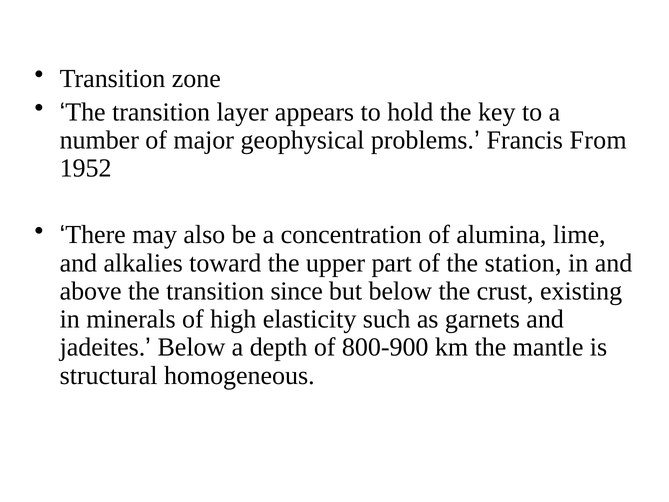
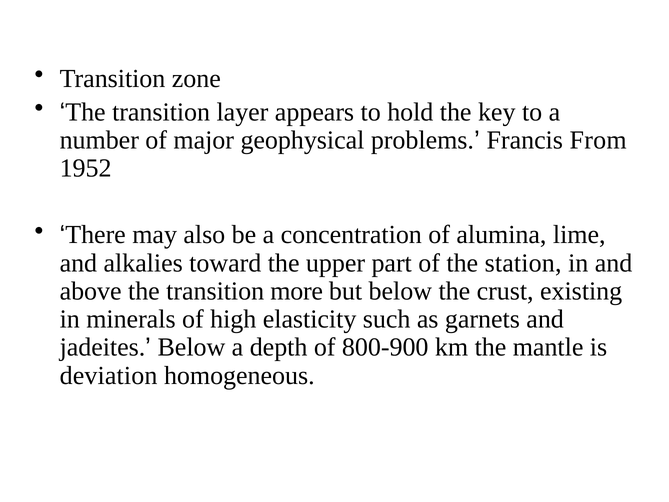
since: since -> more (297, 291)
structural: structural -> deviation (109, 375)
